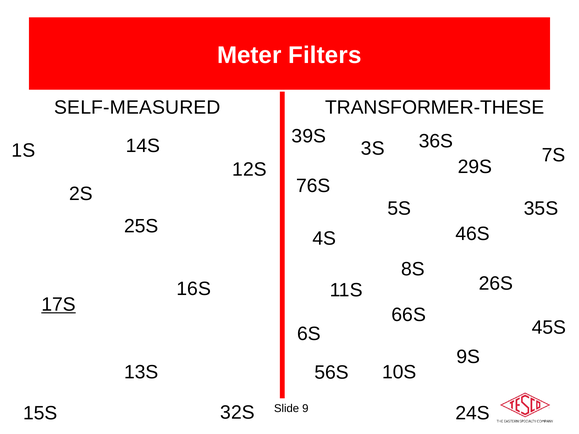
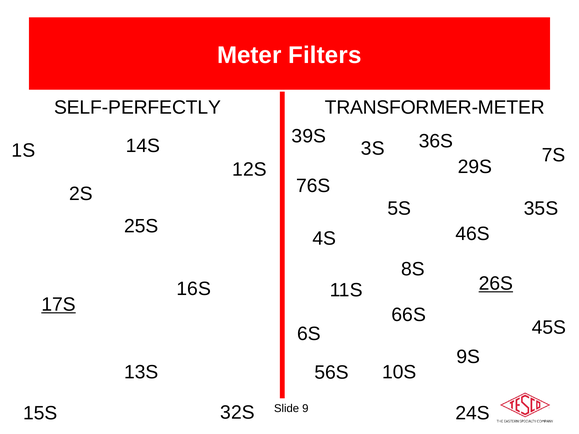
SELF-MEASURED: SELF-MEASURED -> SELF-PERFECTLY (138, 107)
TRANSFORMER-THESE: TRANSFORMER-THESE -> TRANSFORMER-METER (435, 107)
26S underline: none -> present (496, 284)
